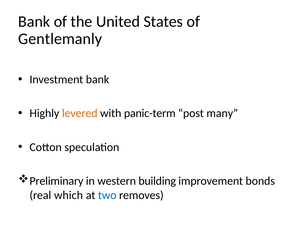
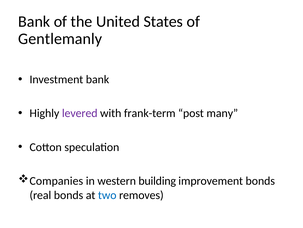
levered colour: orange -> purple (80, 113)
panic-term: panic-term -> frank-term (150, 113)
Preliminary: Preliminary -> Companies (56, 180)
real which: which -> bonds (69, 194)
